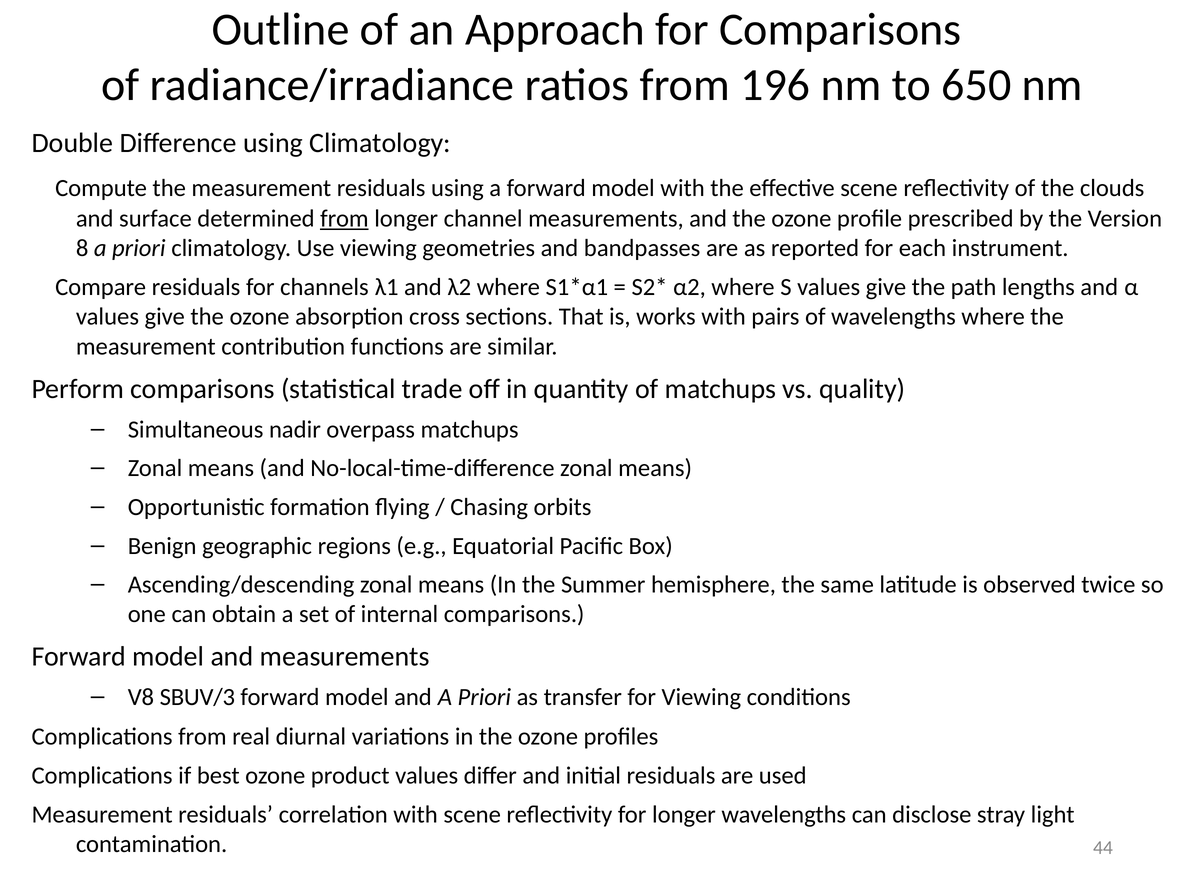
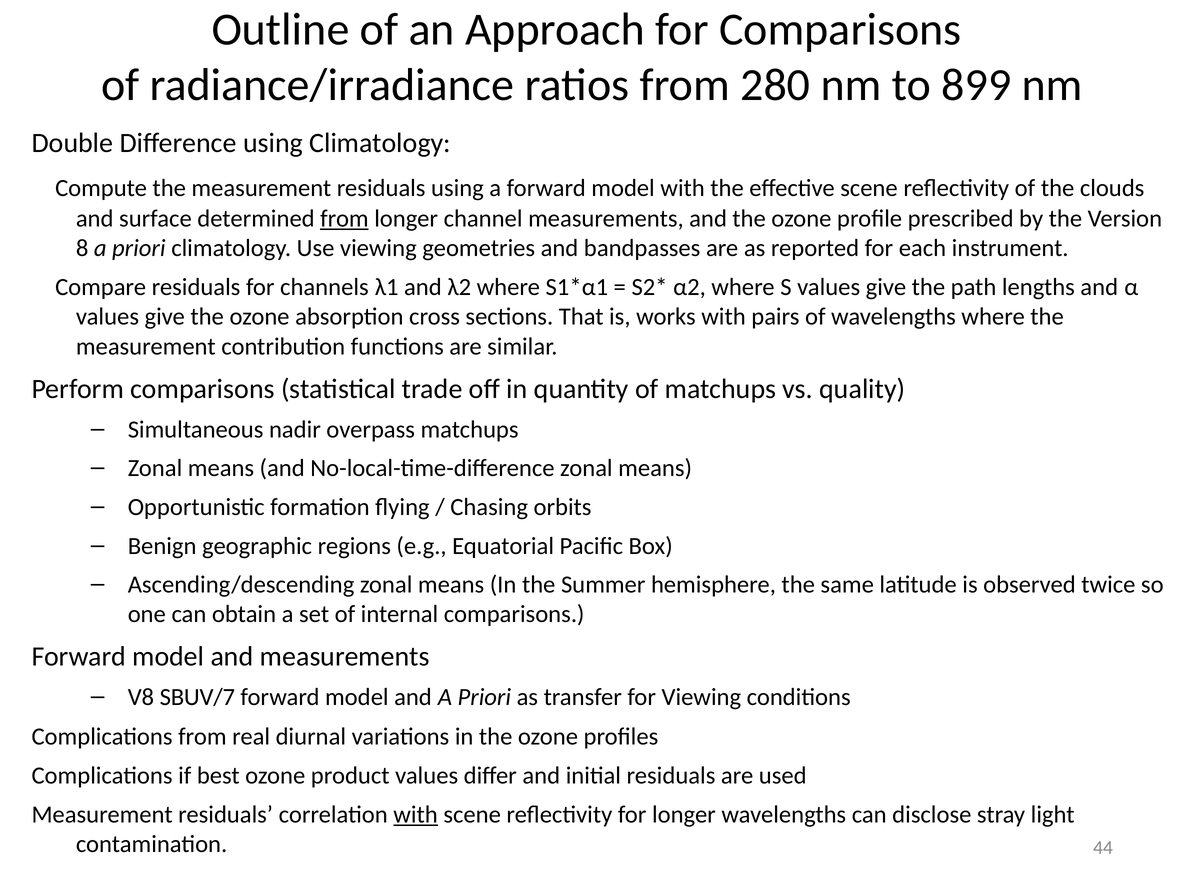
196: 196 -> 280 (775, 85)
650: 650 -> 899 (976, 85)
SBUV/3: SBUV/3 -> SBUV/7 (197, 697)
with underline: none -> present (416, 815)
